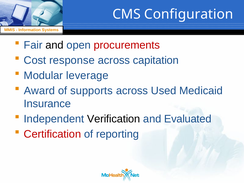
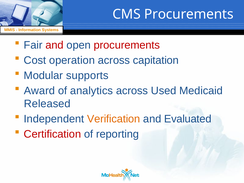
CMS Configuration: Configuration -> Procurements (189, 14)
and colour: black -> red (55, 45)
response: response -> operation (72, 60)
leverage: leverage -> supports (87, 75)
supports: supports -> analytics (92, 91)
Insurance: Insurance -> Released (47, 104)
Verification colour: black -> orange (114, 119)
